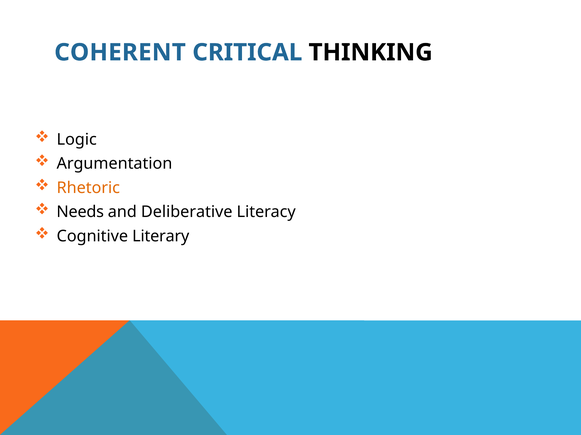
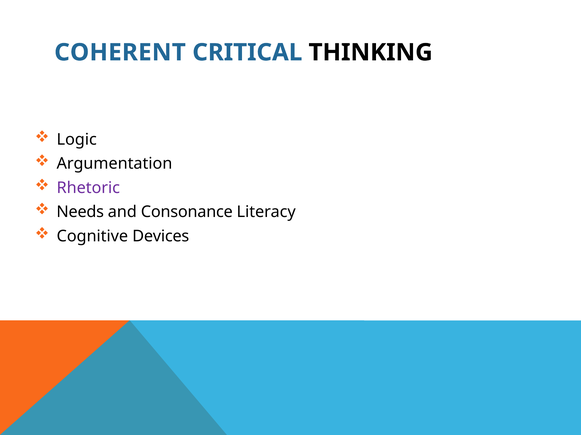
Rhetoric colour: orange -> purple (88, 188)
Deliberative: Deliberative -> Consonance (187, 212)
Literary: Literary -> Devices (161, 236)
